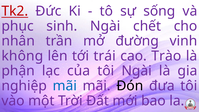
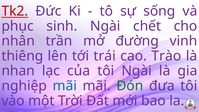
không: không -> thiêng (22, 56)
phận: phận -> nhan (18, 71)
Đón colour: black -> green (130, 86)
